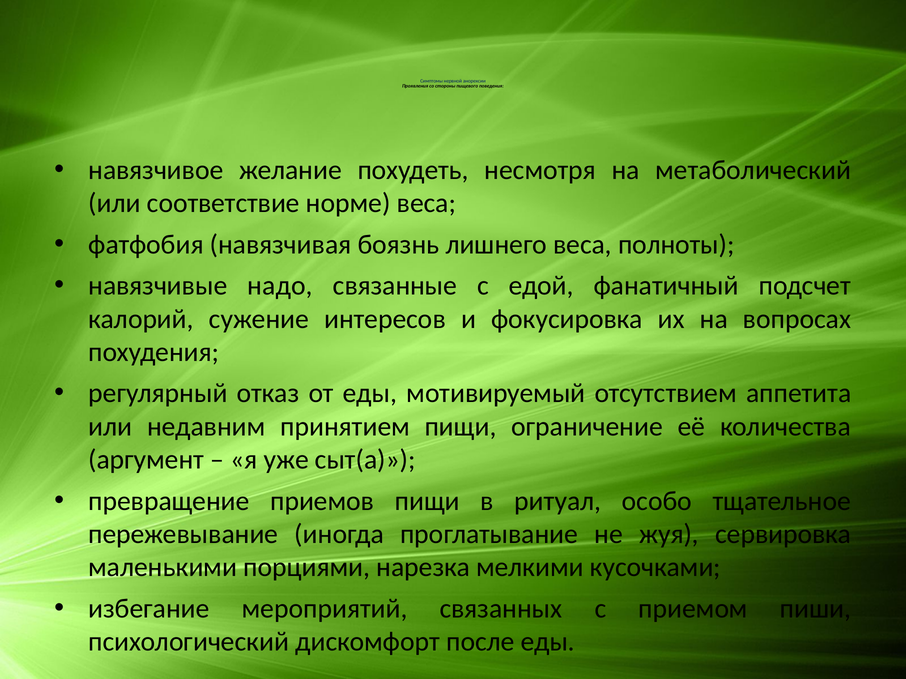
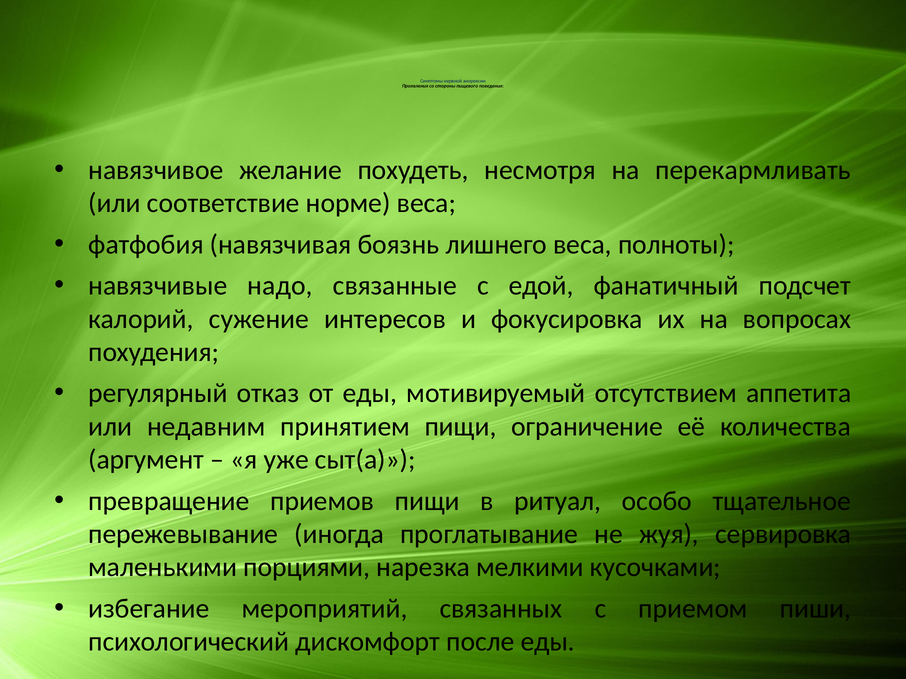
метаболический: метаболический -> перекармливать (753, 170)
